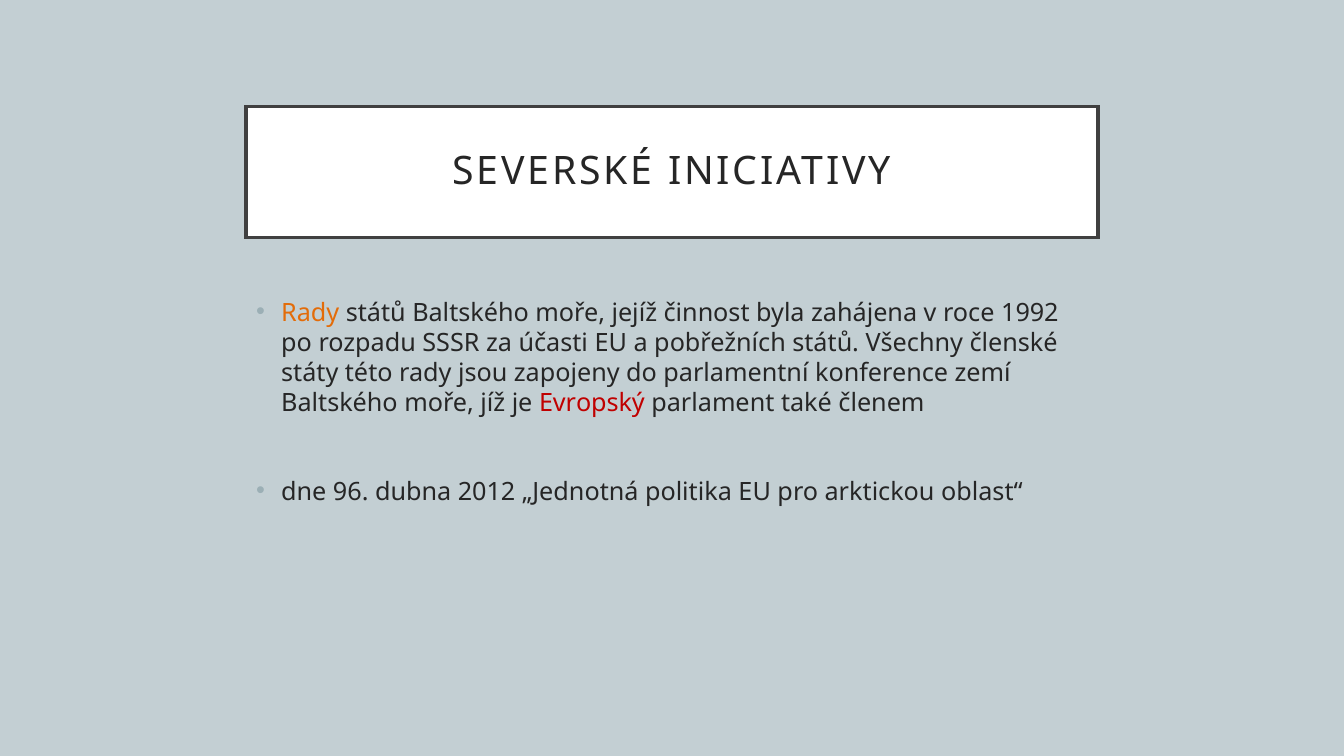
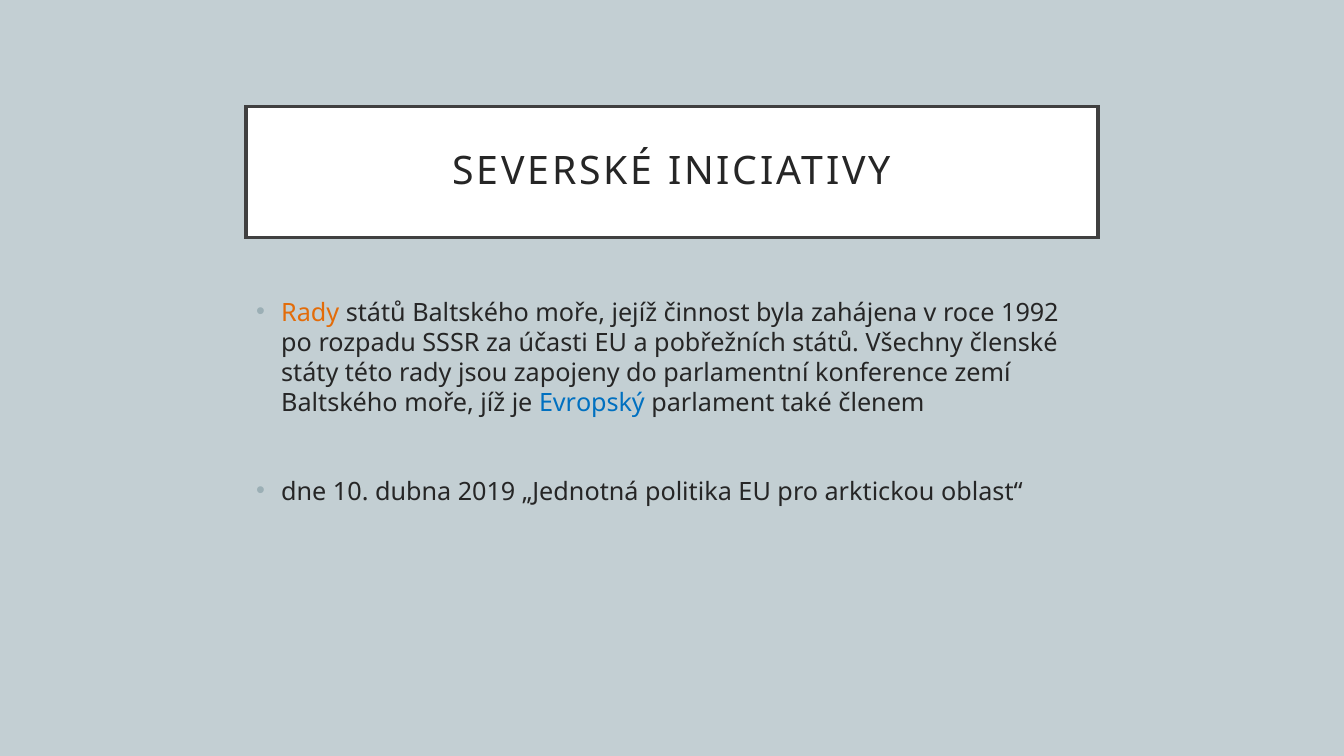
Evropský colour: red -> blue (592, 403)
96: 96 -> 10 (351, 492)
2012: 2012 -> 2019 (487, 492)
